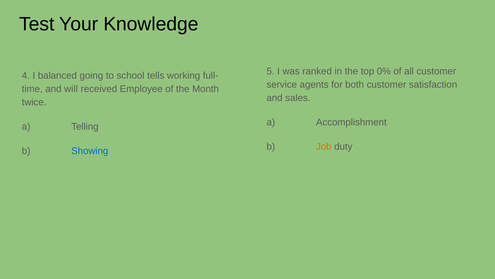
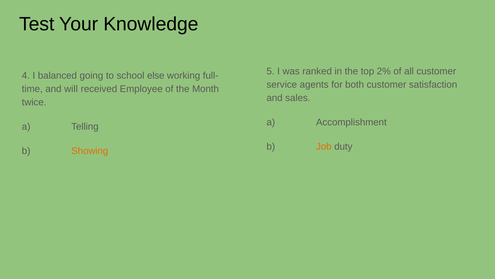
0%: 0% -> 2% (384, 71)
tells: tells -> else (156, 75)
Showing colour: blue -> orange (90, 151)
